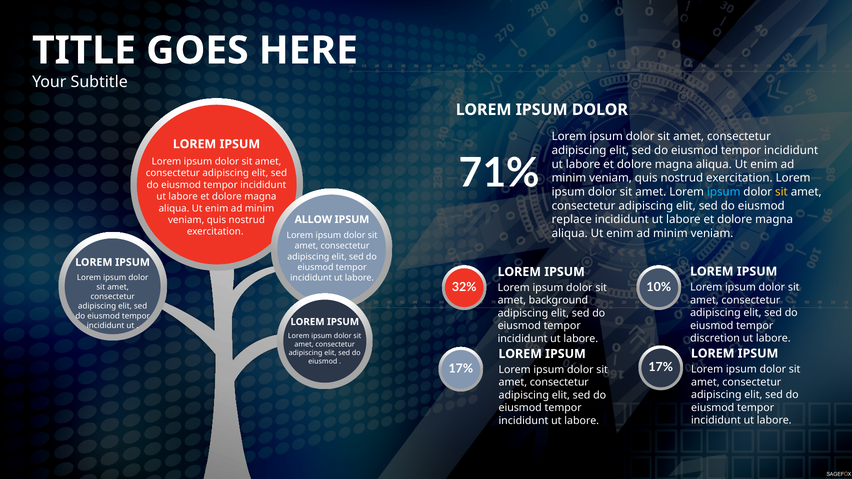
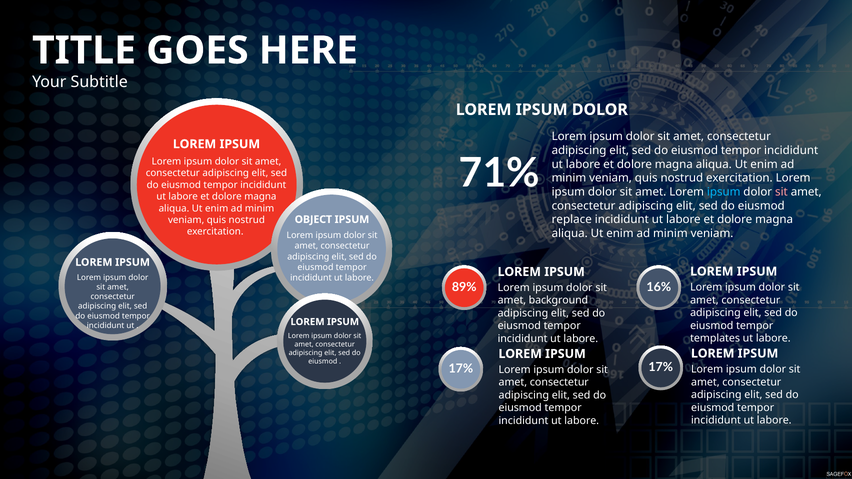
sit colour: yellow -> pink (781, 192)
ALLOW: ALLOW -> OBJECT (313, 220)
32%: 32% -> 89% (464, 287)
10%: 10% -> 16% (659, 287)
discretion: discretion -> templates (715, 339)
